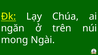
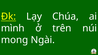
ngăn: ngăn -> mình (13, 28)
